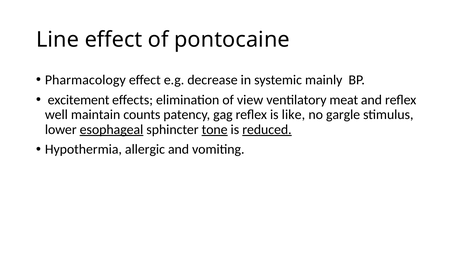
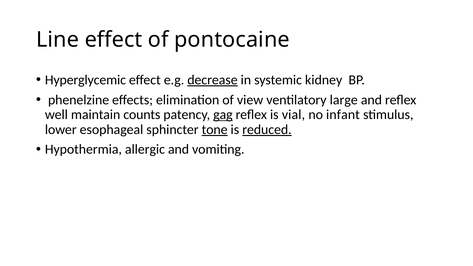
Pharmacology: Pharmacology -> Hyperglycemic (85, 80)
decrease underline: none -> present (212, 80)
mainly: mainly -> kidney (324, 80)
excitement: excitement -> phenelzine (79, 100)
meat: meat -> large (344, 100)
gag underline: none -> present (223, 115)
like: like -> vial (293, 115)
gargle: gargle -> infant (343, 115)
esophageal underline: present -> none (112, 130)
